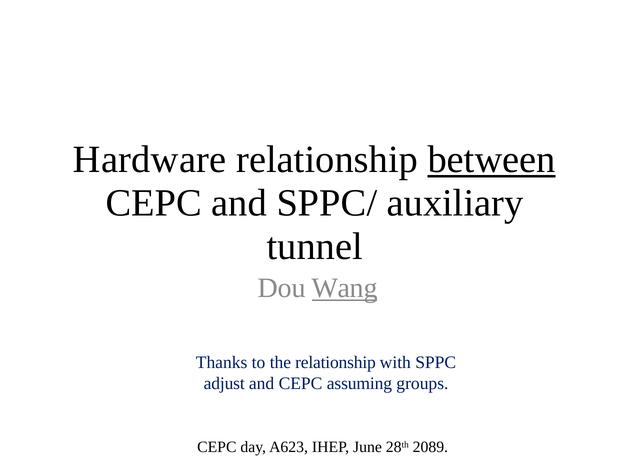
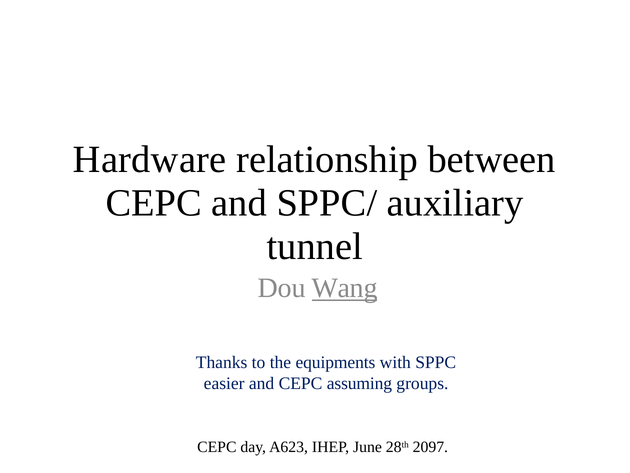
between underline: present -> none (492, 159)
the relationship: relationship -> equipments (335, 362)
adjust: adjust -> easier (224, 383)
2089: 2089 -> 2097 (430, 447)
